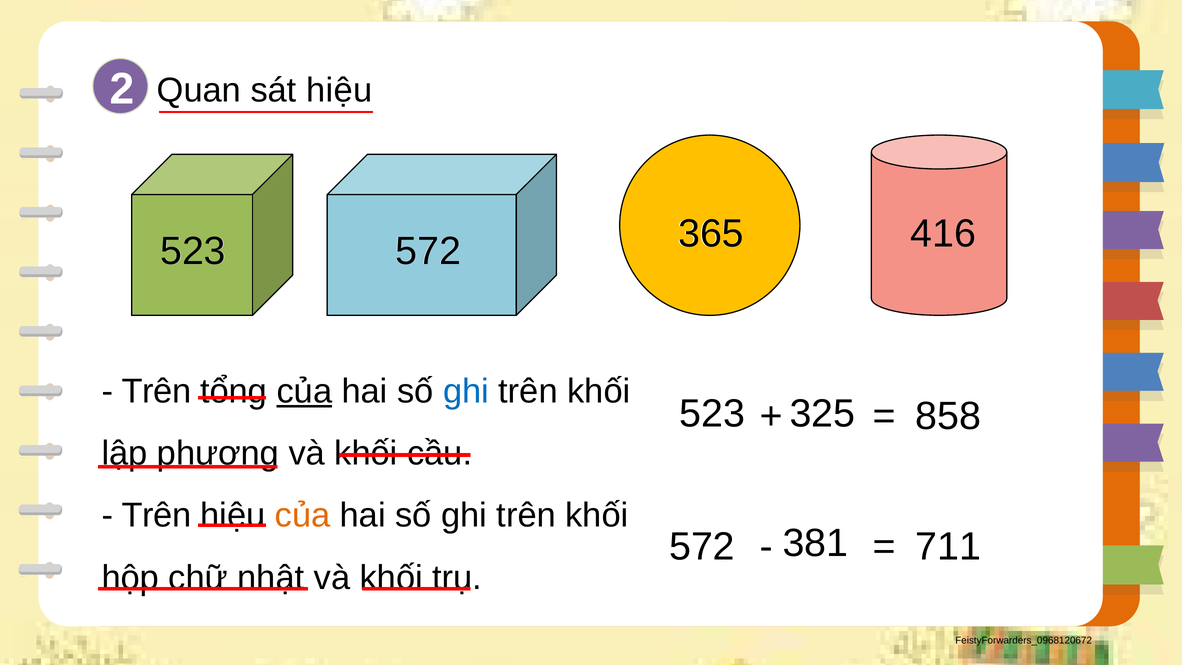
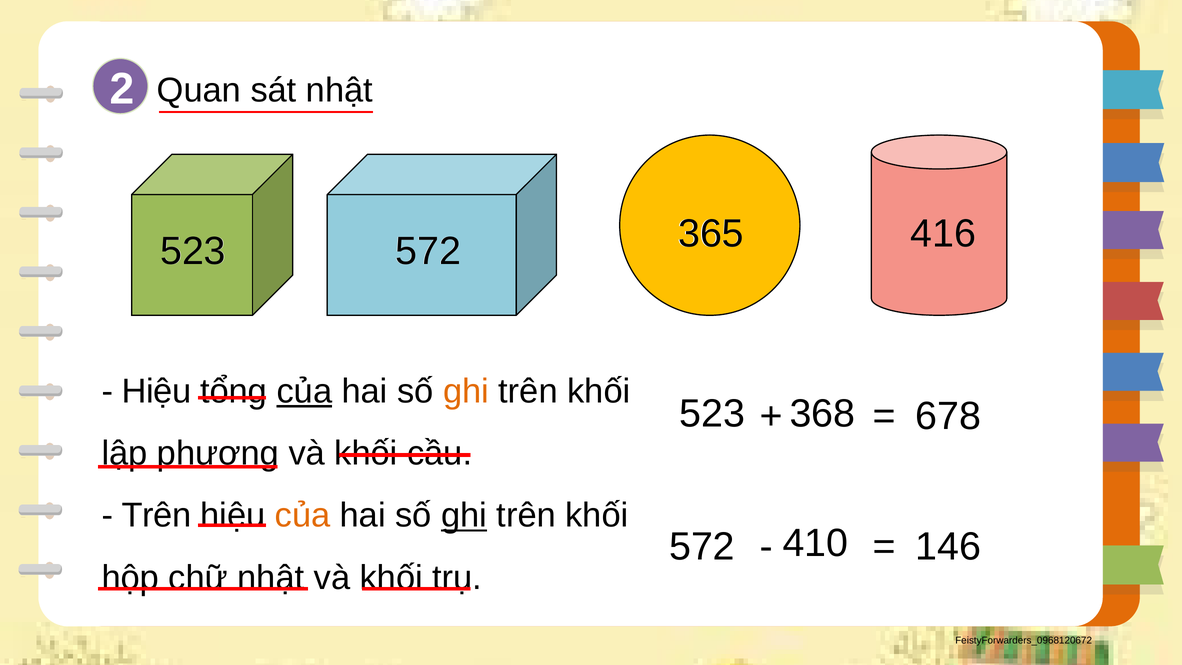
sát hiệu: hiệu -> nhật (339, 90)
Trên: Trên -> Hiệu (157, 391)
ghi colour: blue -> orange (466, 391)
325: 325 -> 368 (822, 414)
858: 858 -> 678 (948, 416)
ghi underline: none -> present (464, 515)
381: 381 -> 410 (815, 543)
711: 711 -> 146 (948, 547)
